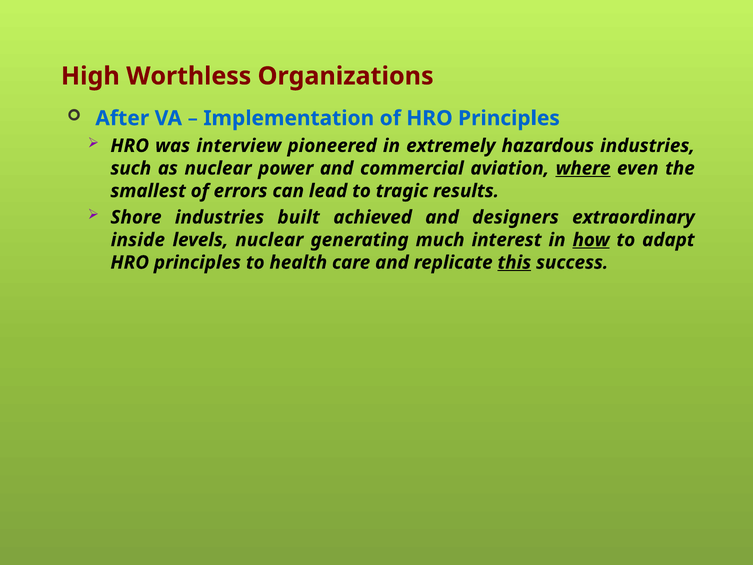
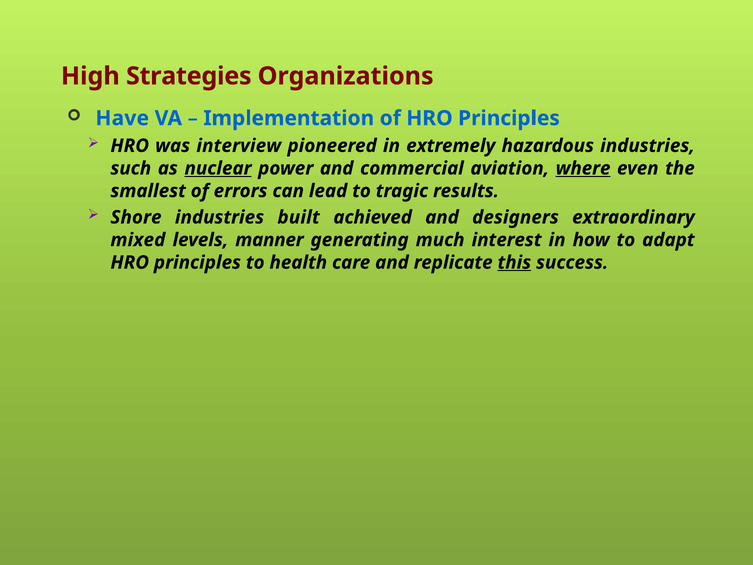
Worthless: Worthless -> Strategies (189, 76)
After: After -> Have (122, 118)
nuclear underline: none -> present (218, 168)
inside: inside -> mixed (138, 240)
levels nuclear: nuclear -> manner (269, 240)
how underline: present -> none (591, 240)
